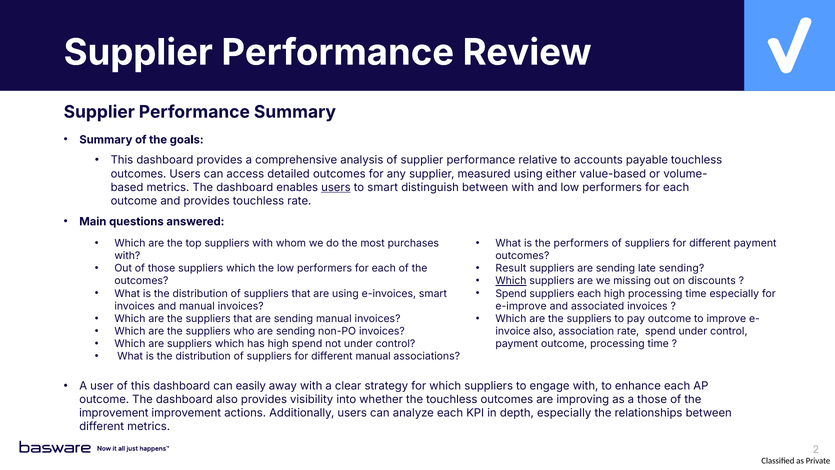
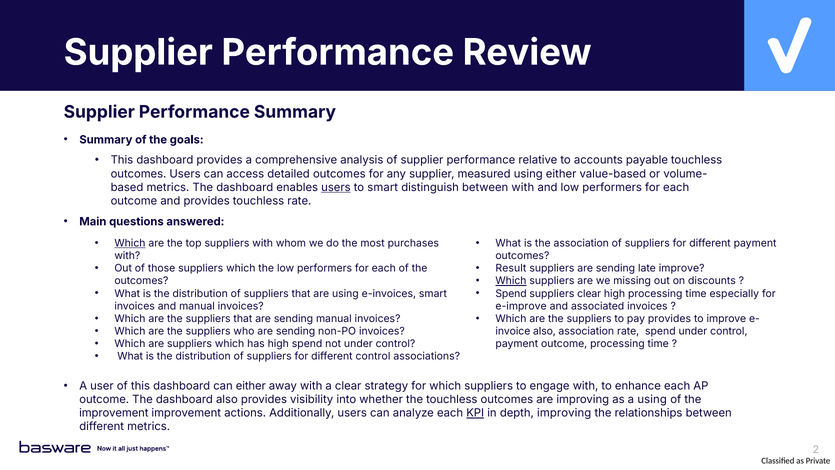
Which underline: none -> present (130, 243)
the performers: performers -> association (581, 243)
late sending: sending -> improve (682, 268)
suppliers each: each -> clear (589, 293)
pay outcome: outcome -> provides (670, 318)
different manual: manual -> control (373, 356)
can easily: easily -> either (251, 386)
a those: those -> using (652, 399)
KPI underline: none -> present (475, 413)
depth especially: especially -> improving (564, 413)
